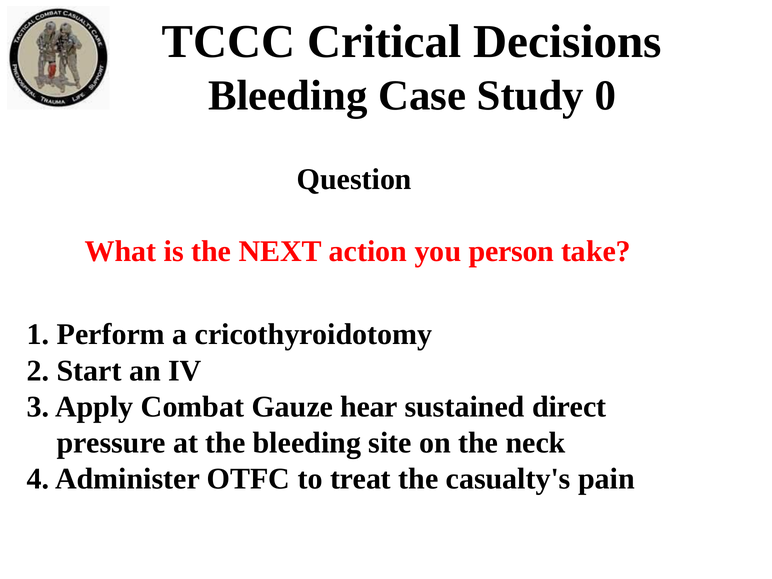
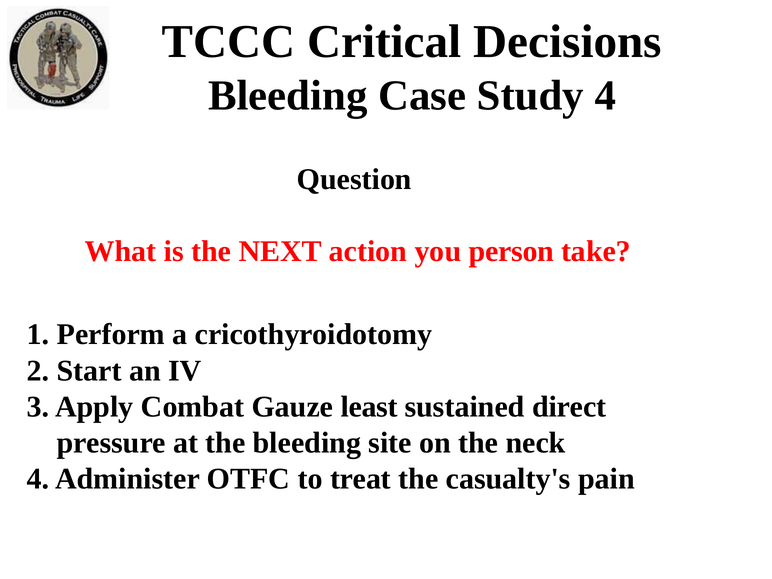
Study 0: 0 -> 4 (605, 96)
hear: hear -> least (369, 407)
